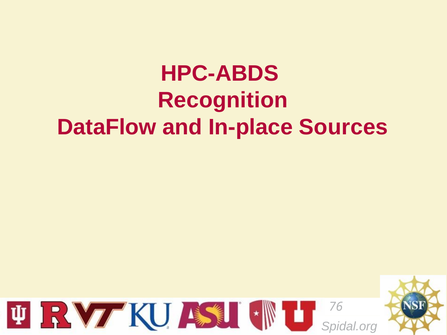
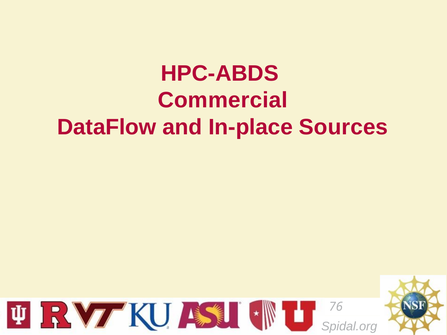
Recognition: Recognition -> Commercial (223, 100)
